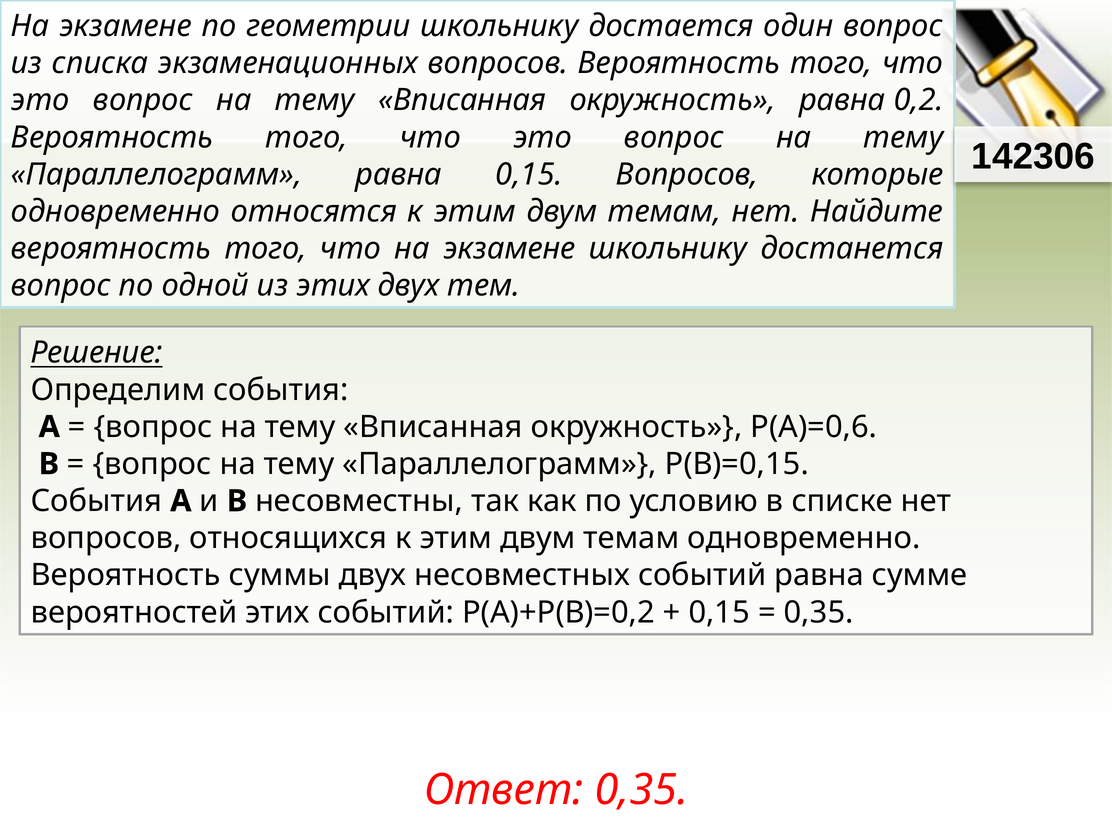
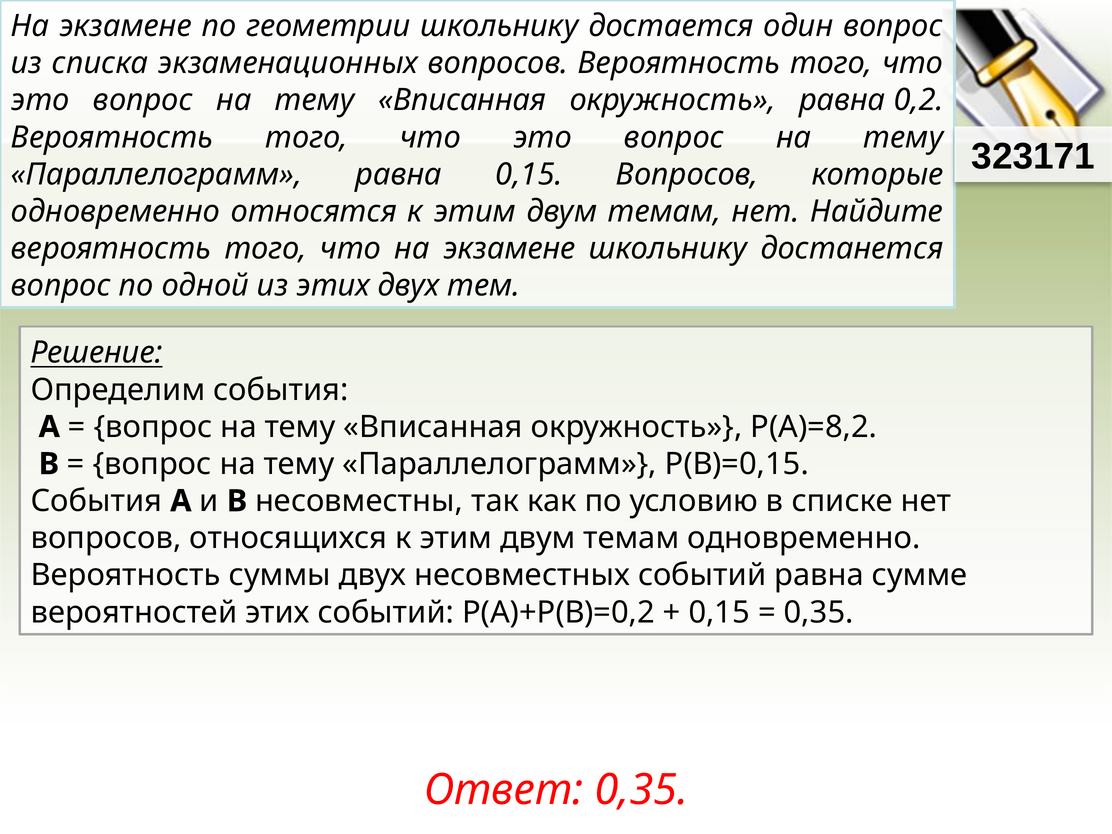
142306: 142306 -> 323171 (1033, 157)
Р(А)=0,6: Р(А)=0,6 -> Р(А)=8,2 (814, 427)
